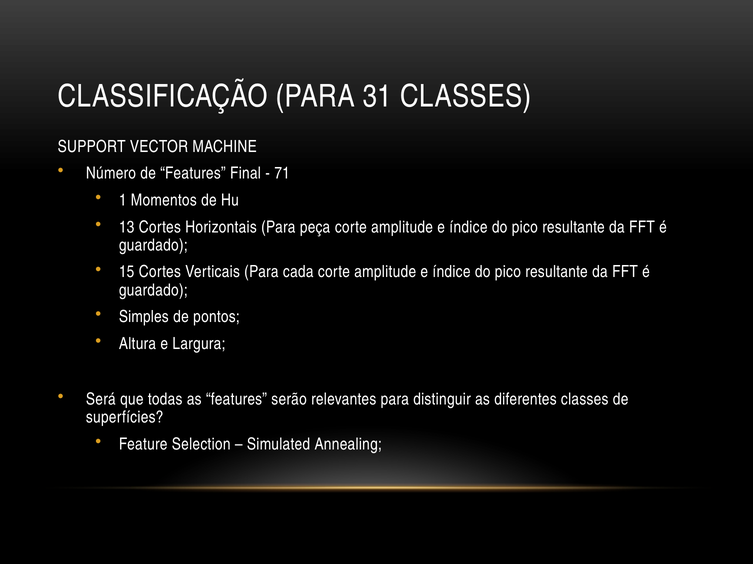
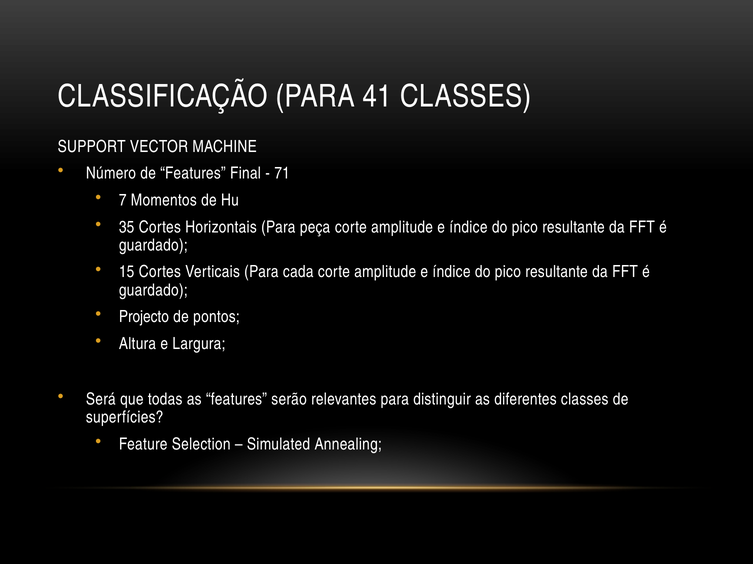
31: 31 -> 41 (377, 96)
1: 1 -> 7 (123, 201)
13: 13 -> 35 (127, 227)
Simples: Simples -> Projecto (144, 317)
